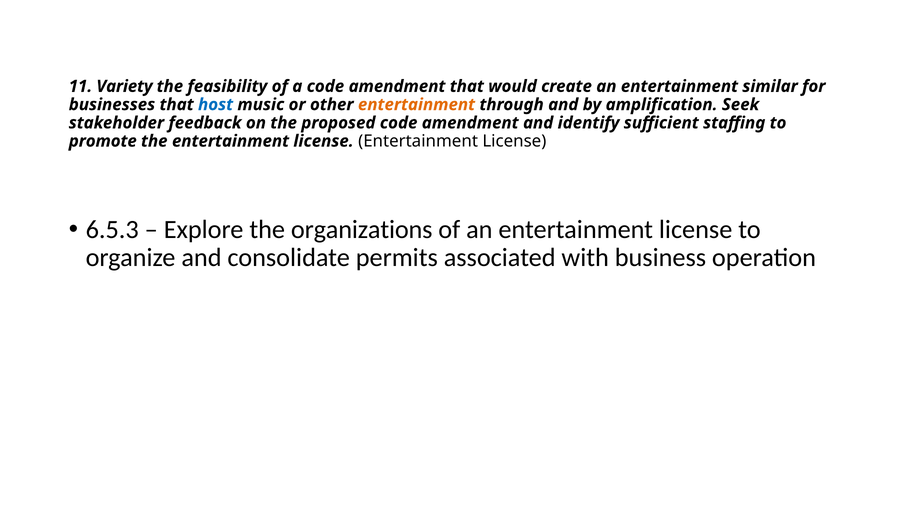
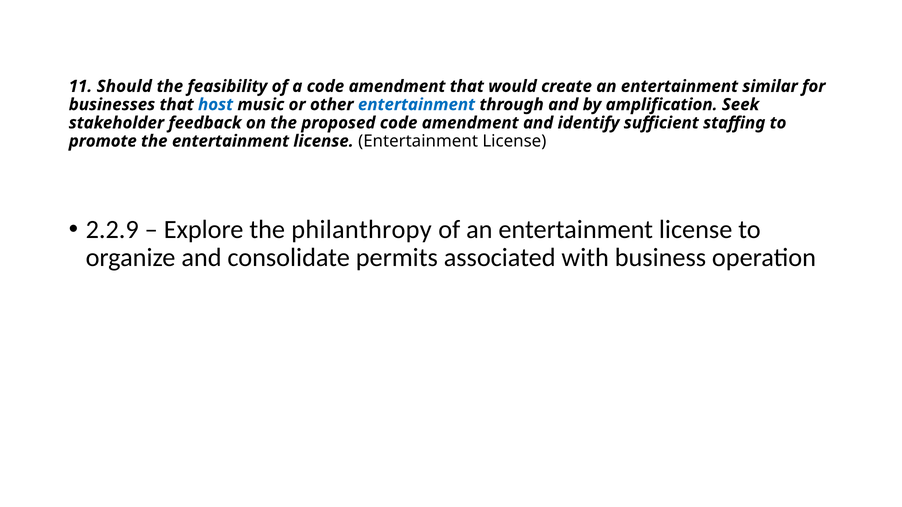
Variety: Variety -> Should (124, 86)
entertainment colour: orange -> blue (416, 105)
6.5.3: 6.5.3 -> 2.2.9 (112, 230)
organizations: organizations -> philanthropy (362, 230)
